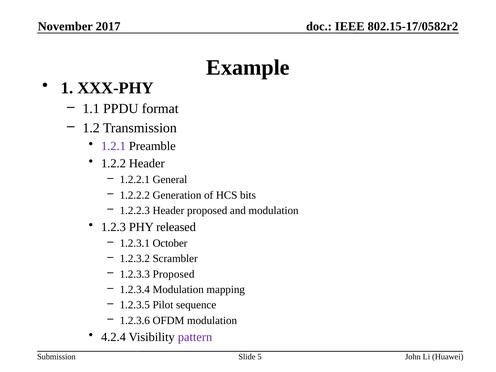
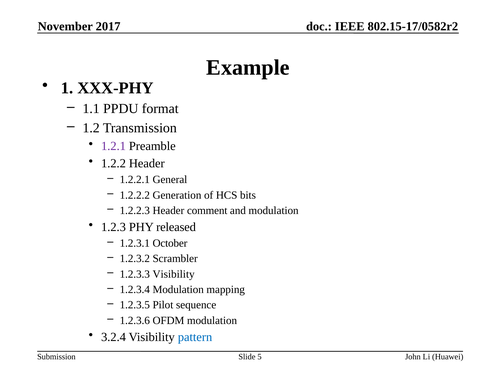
Header proposed: proposed -> comment (207, 210)
1.2.3.3 Proposed: Proposed -> Visibility (174, 274)
4.2.4: 4.2.4 -> 3.2.4 (113, 337)
pattern colour: purple -> blue (195, 337)
